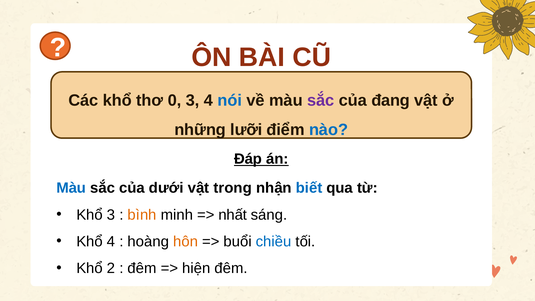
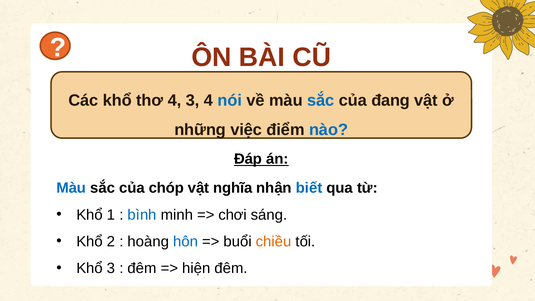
thơ 0: 0 -> 4 (175, 100)
sắc colour: purple -> blue (321, 100)
lưỡi: lưỡi -> việc (246, 130)
dưới: dưới -> chóp (166, 188)
trong: trong -> nghĩa (233, 188)
Khổ 3: 3 -> 1 (111, 215)
bình colour: orange -> blue (142, 215)
nhất: nhất -> chơi (233, 215)
Khổ 4: 4 -> 2 (111, 242)
hôn colour: orange -> blue (186, 242)
chiều colour: blue -> orange (274, 242)
Khổ 2: 2 -> 3 (111, 268)
